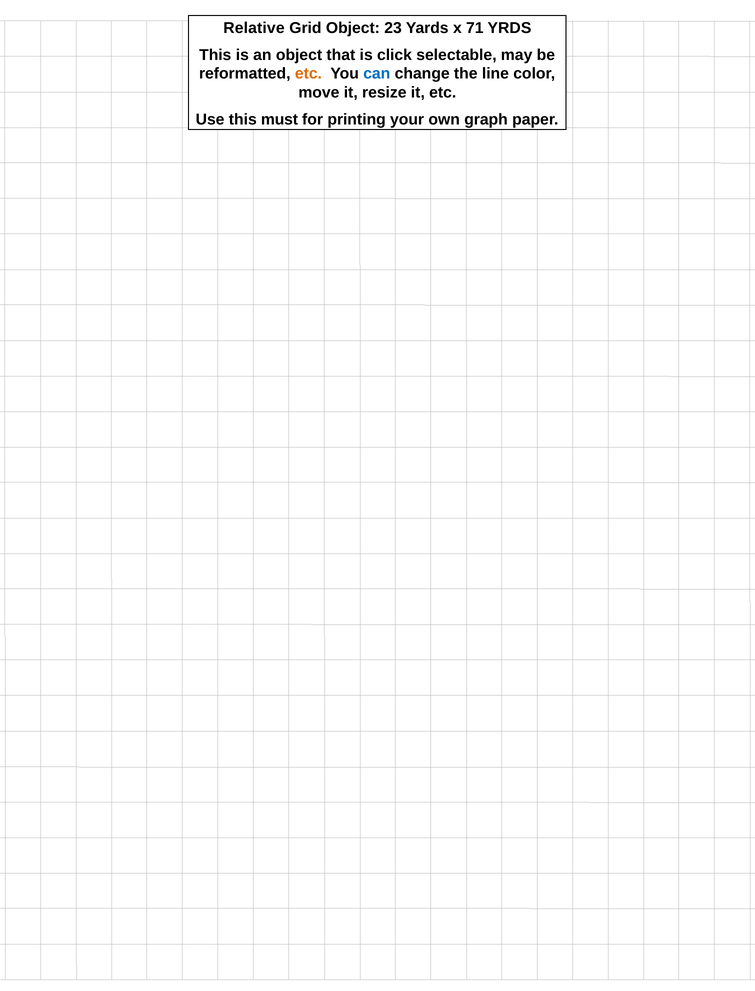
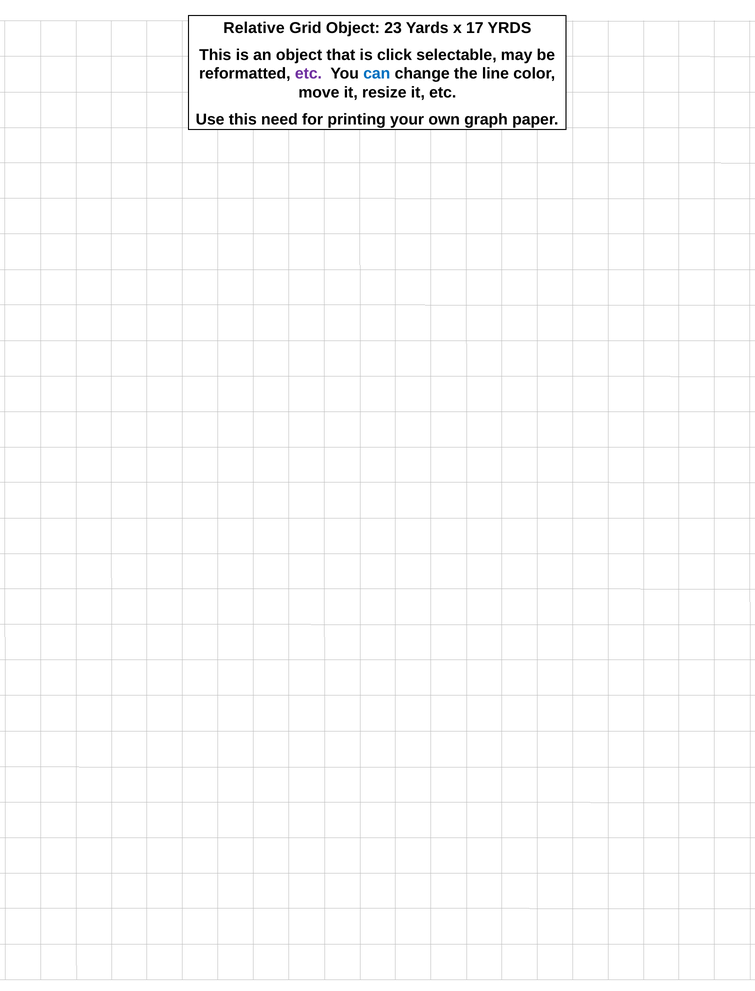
71: 71 -> 17 (475, 28)
etc colour: orange -> purple (308, 74)
must: must -> need (279, 119)
